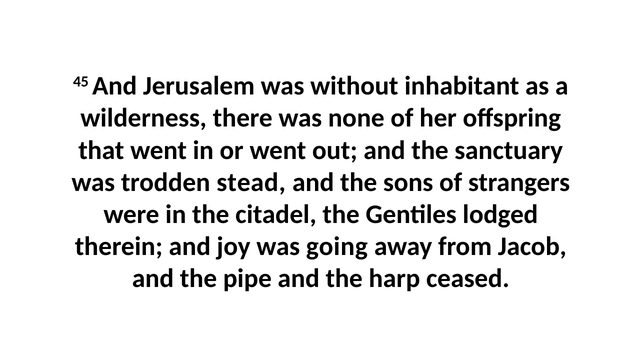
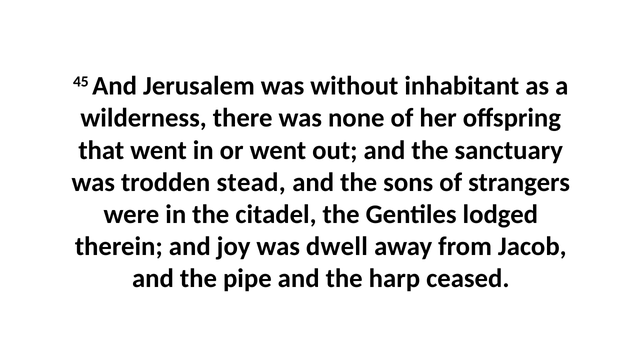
going: going -> dwell (337, 247)
